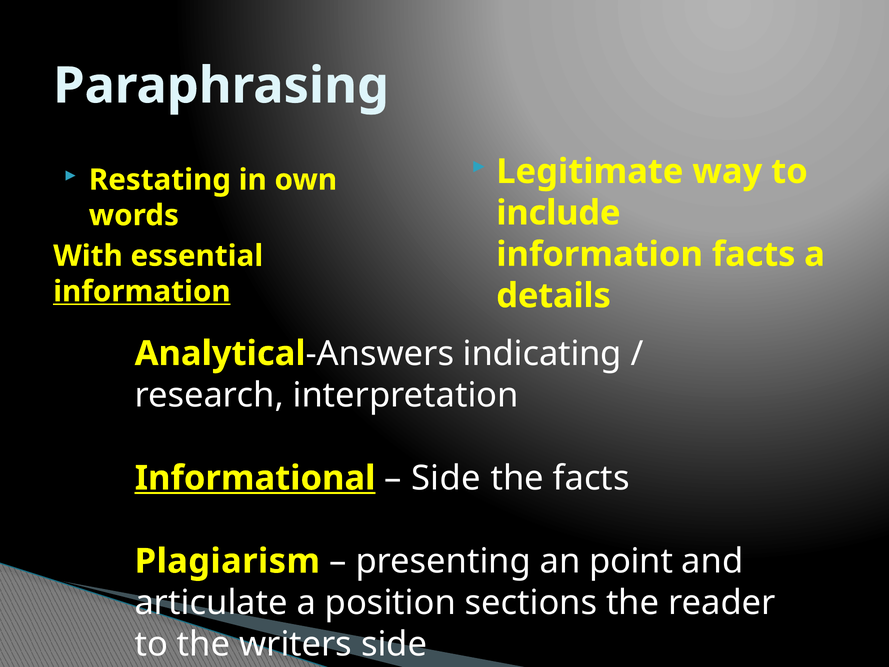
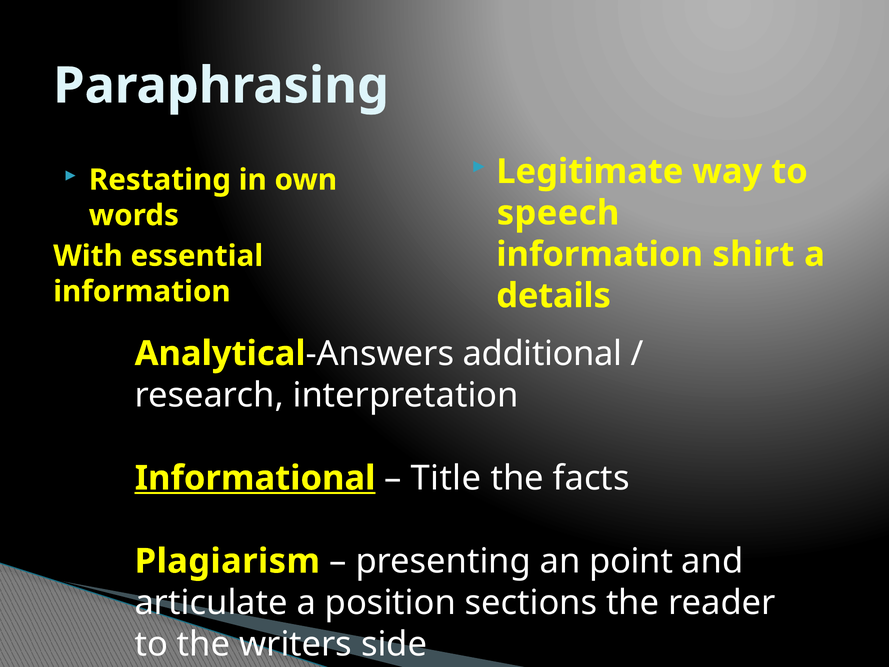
include: include -> speech (558, 213)
information facts: facts -> shirt (753, 254)
information underline: present -> none (142, 291)
indicating: indicating -> additional (542, 353)
Side: Side -> Title (446, 478)
